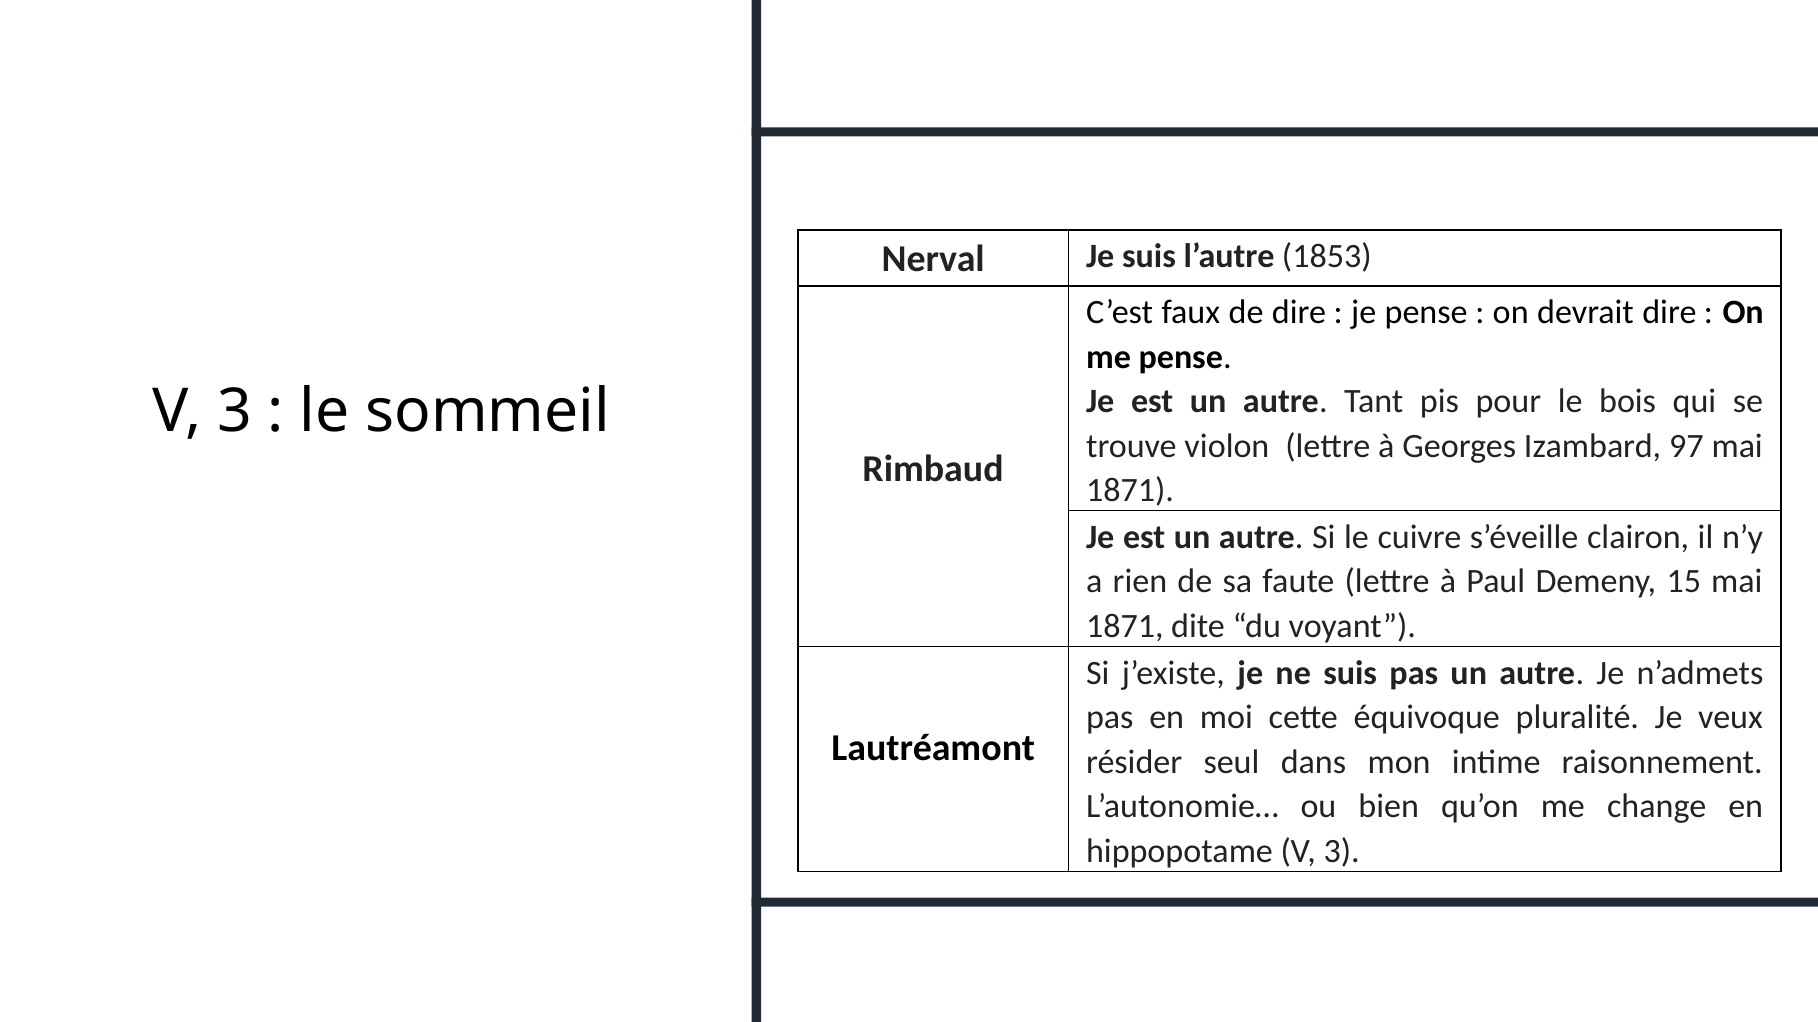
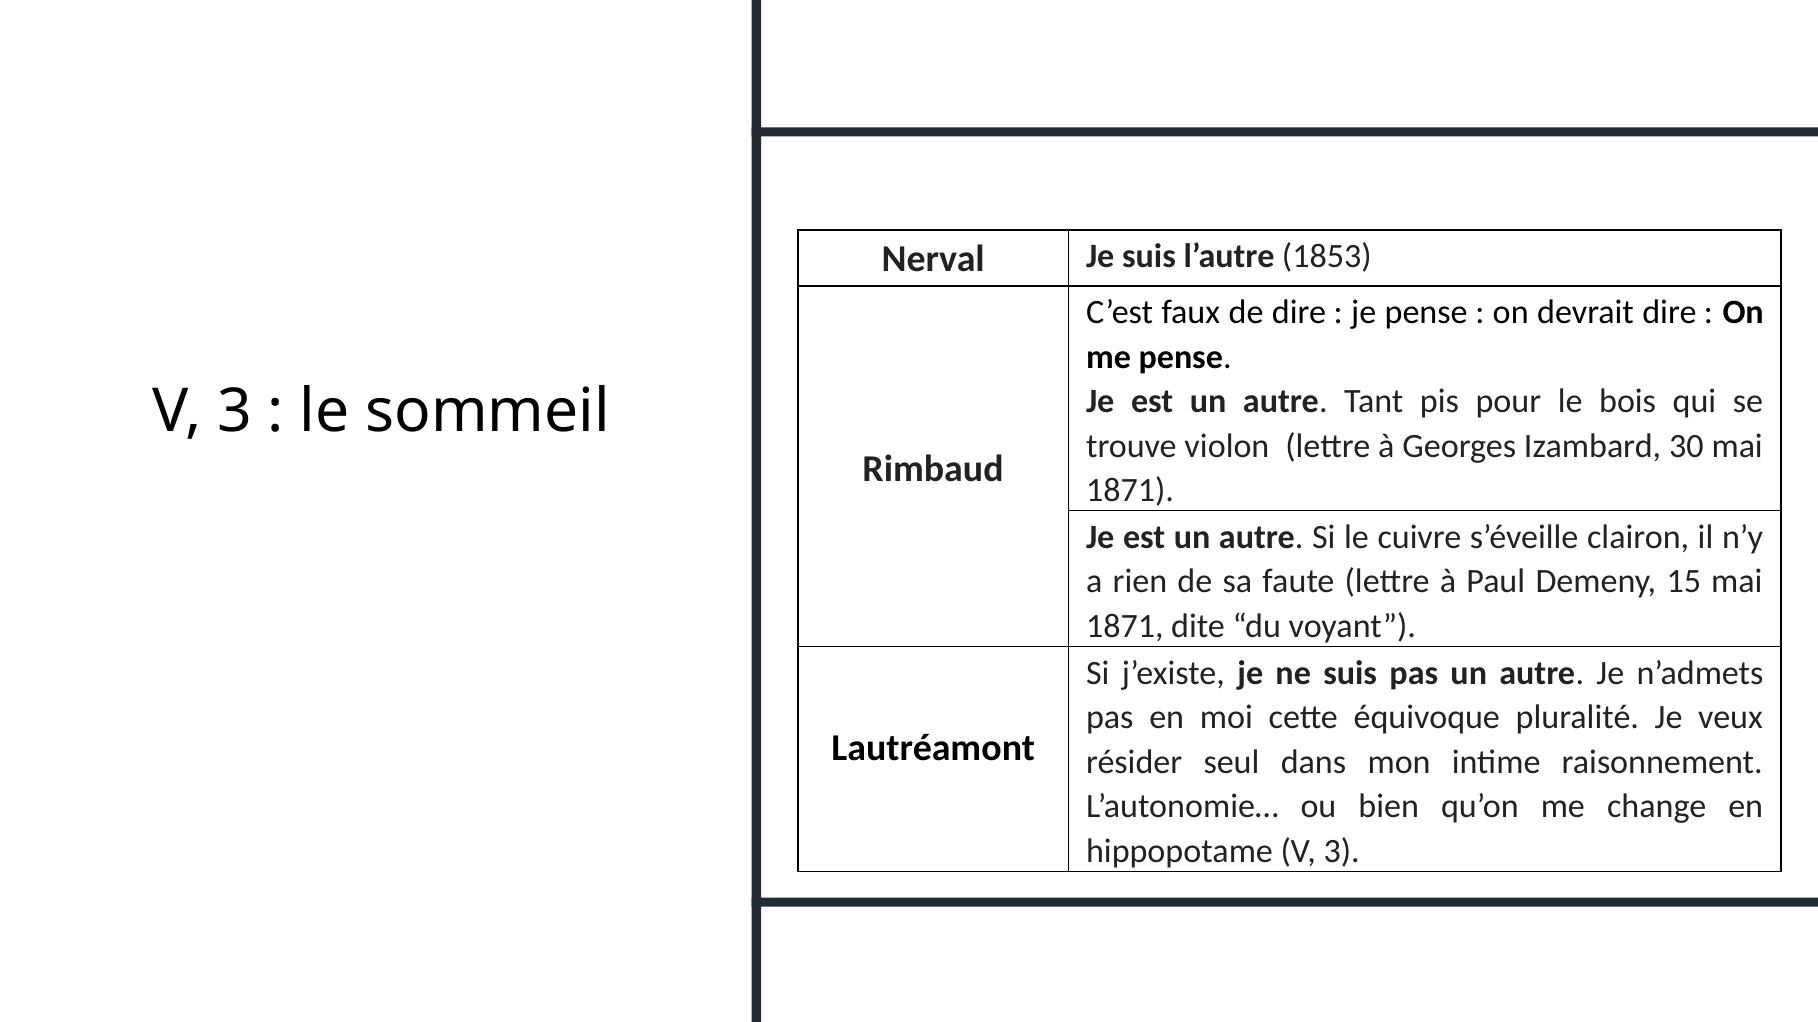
97: 97 -> 30 (1686, 446)
